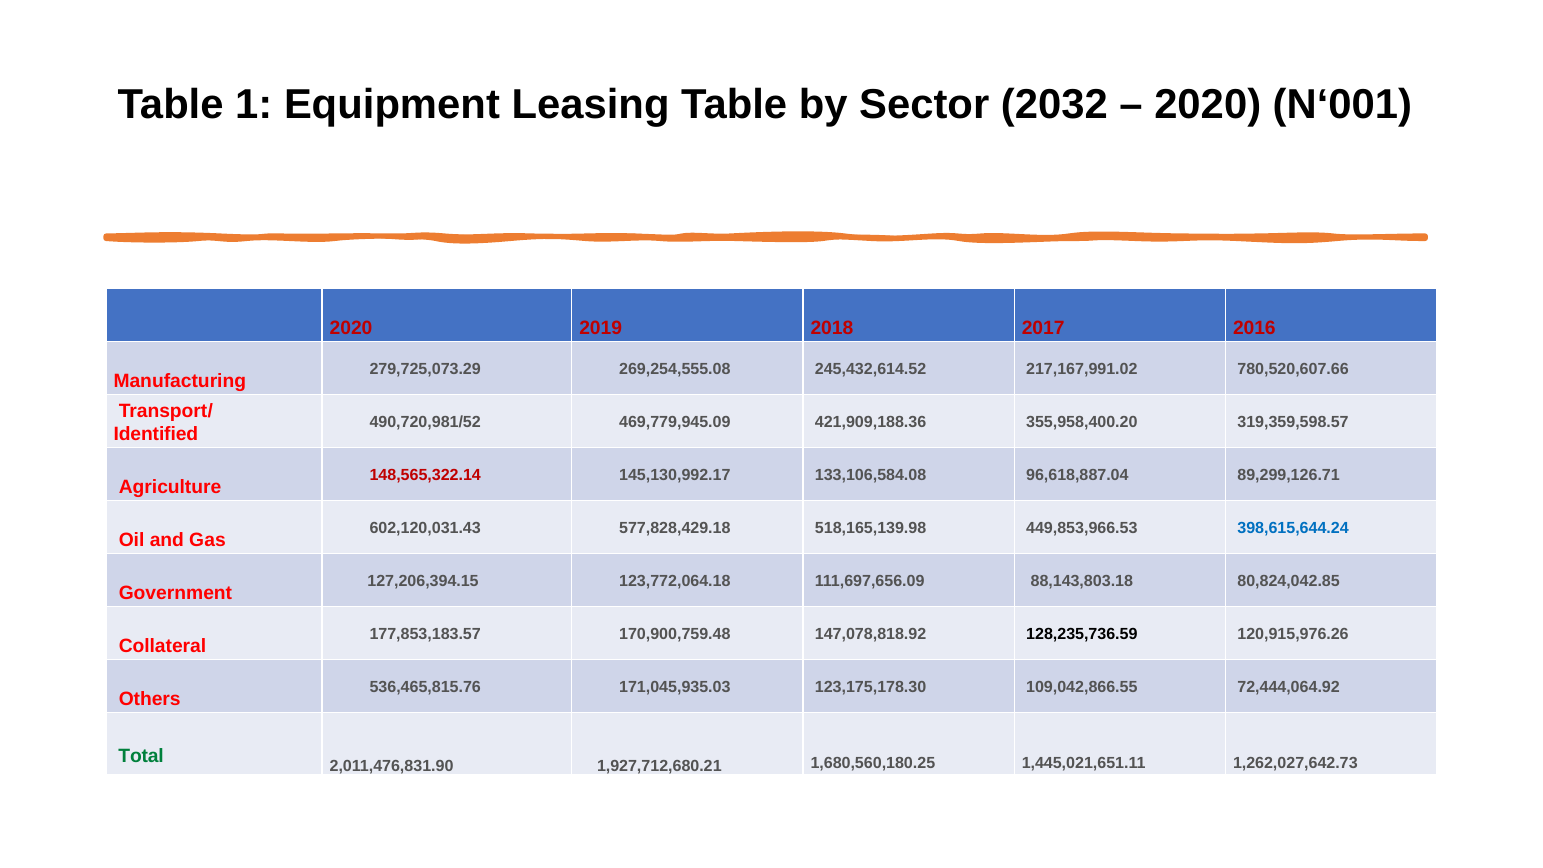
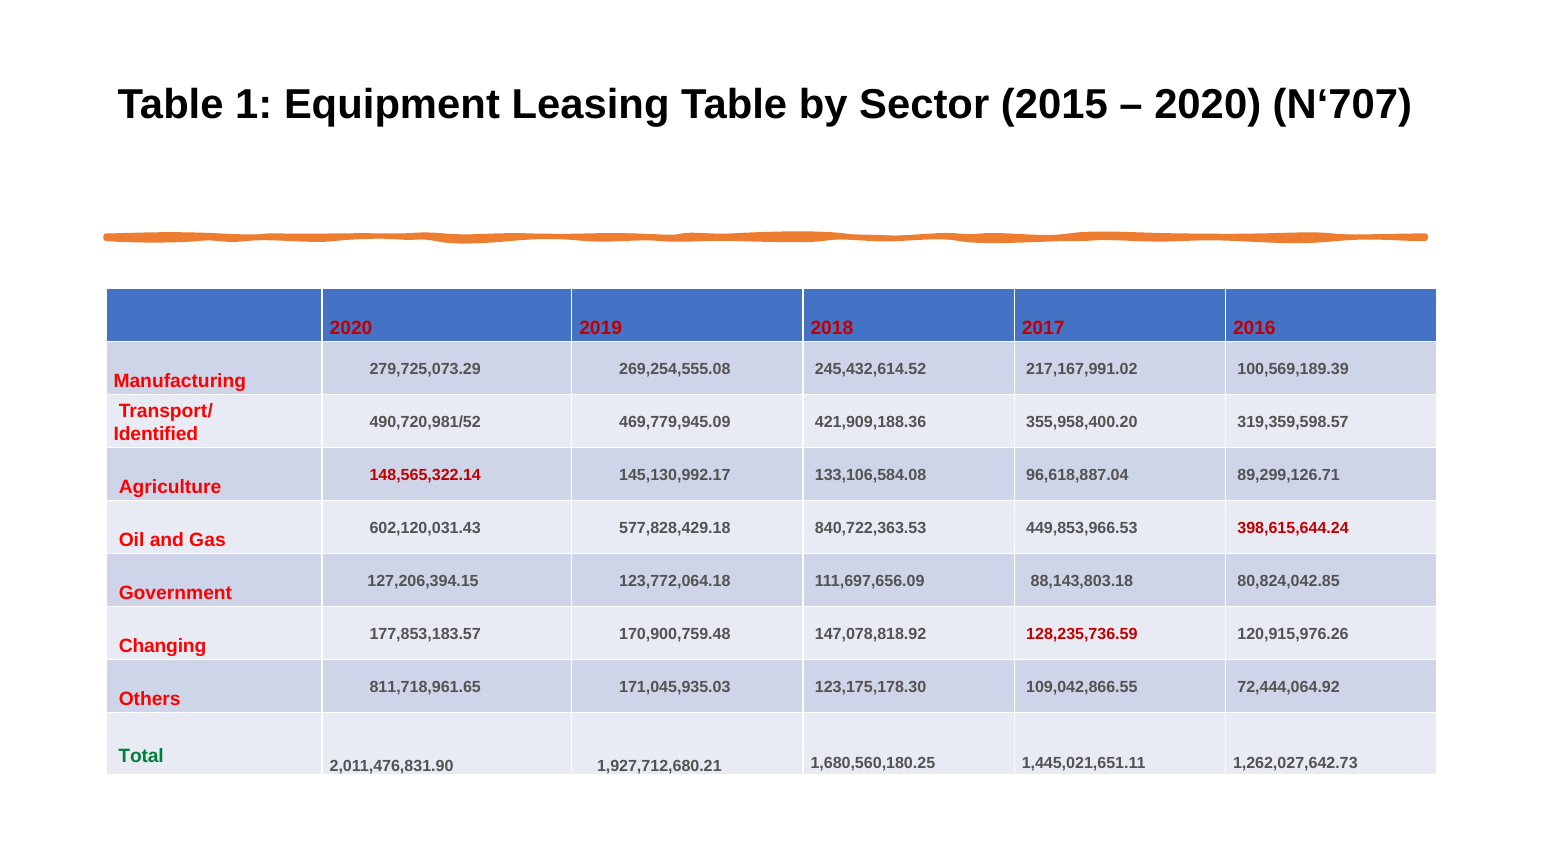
2032: 2032 -> 2015 (1054, 105)
N‘001: N‘001 -> N‘707 (1342, 105)
780,520,607.66: 780,520,607.66 -> 100,569,189.39 (1293, 369)
518,165,139.98: 518,165,139.98 -> 840,722,363.53 (871, 528)
398,615,644.24 colour: blue -> red (1293, 528)
128,235,736.59 colour: black -> red (1082, 634)
Collateral: Collateral -> Changing (163, 646)
536,465,815.76: 536,465,815.76 -> 811,718,961.65 (425, 687)
